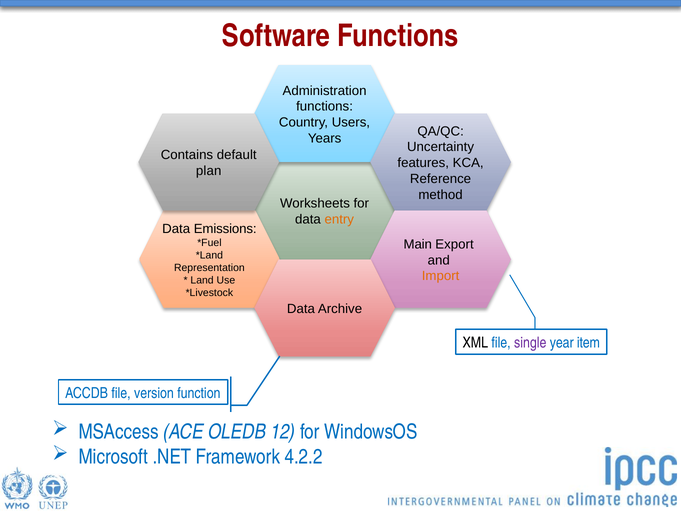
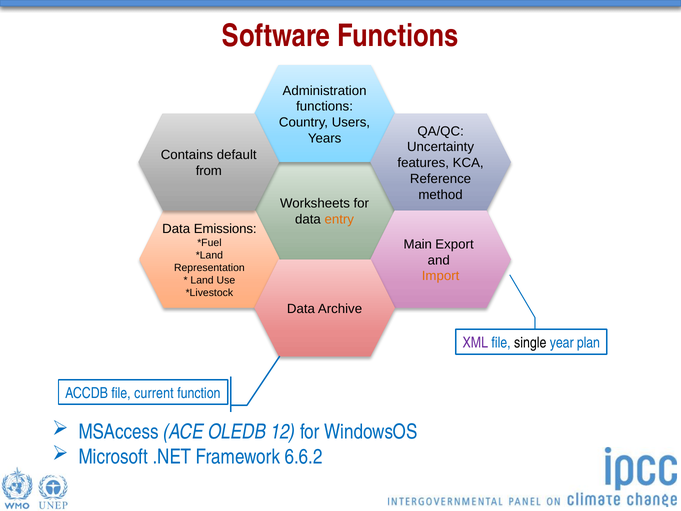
plan: plan -> from (209, 171)
XML colour: black -> purple (475, 343)
single colour: purple -> black (530, 343)
item: item -> plan (588, 343)
version: version -> current (154, 393)
4.2.2: 4.2.2 -> 6.6.2 (304, 457)
